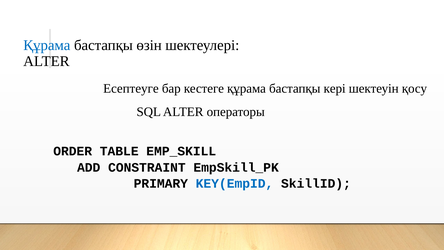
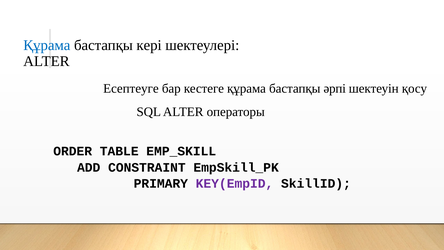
өзін: өзін -> кері (149, 45)
кері: кері -> әрпі (335, 88)
KEY(EmpID colour: blue -> purple (235, 184)
